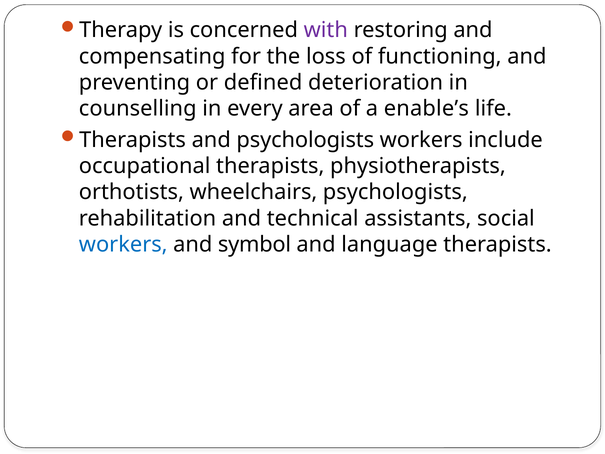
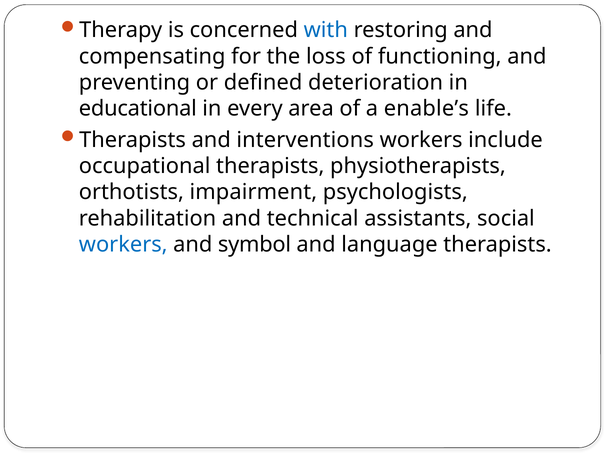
with colour: purple -> blue (326, 30)
counselling: counselling -> educational (138, 109)
and psychologists: psychologists -> interventions (305, 140)
wheelchairs: wheelchairs -> impairment (253, 192)
